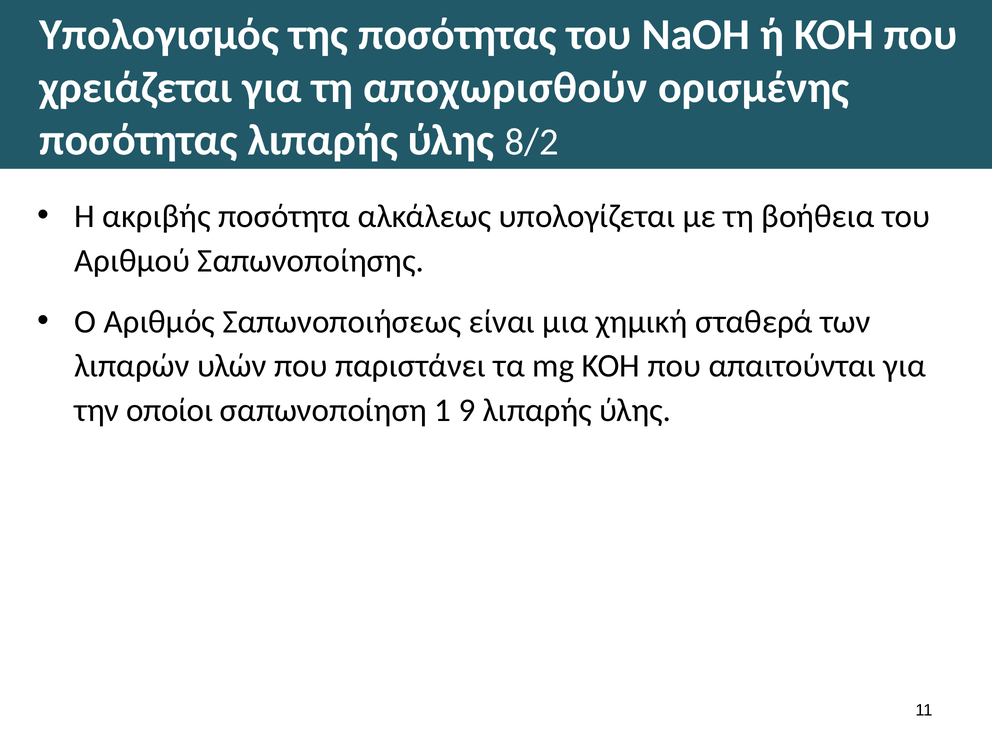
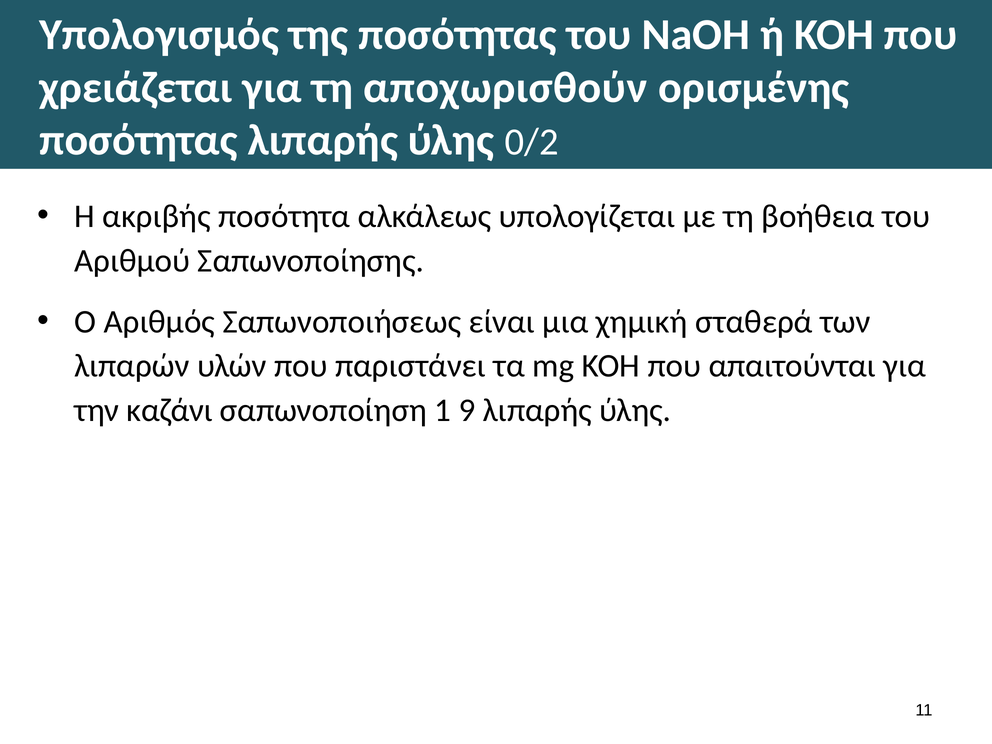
8/2: 8/2 -> 0/2 (532, 142)
οποίοι: οποίοι -> καζάνι (170, 410)
